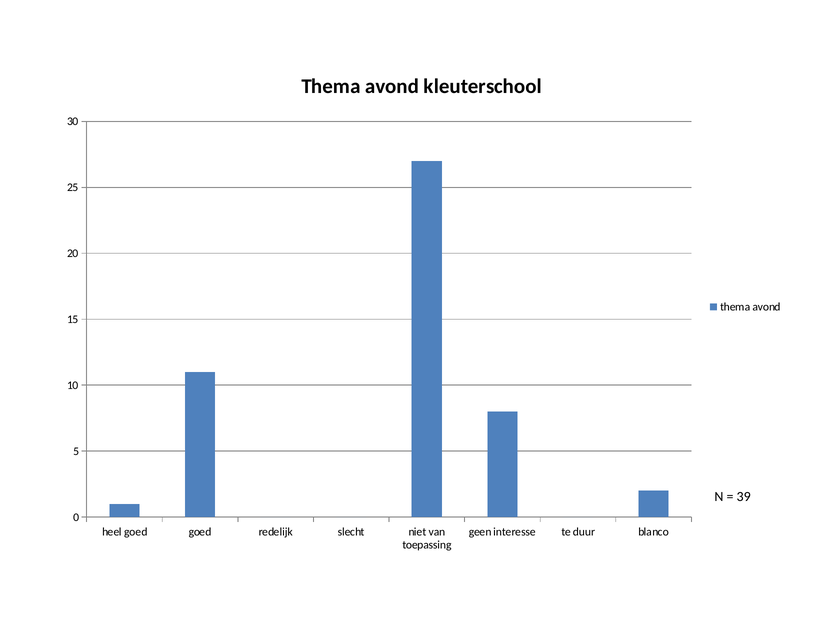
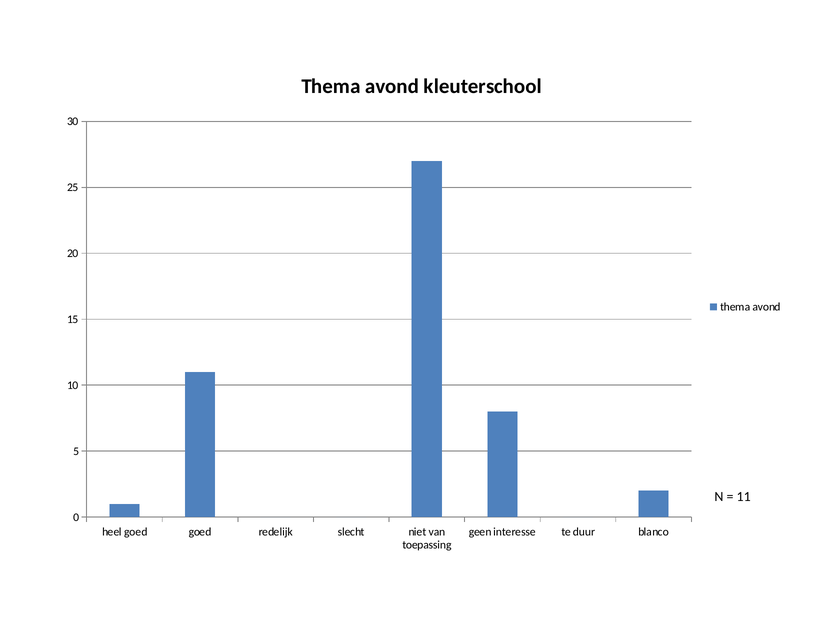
39: 39 -> 11 (744, 497)
